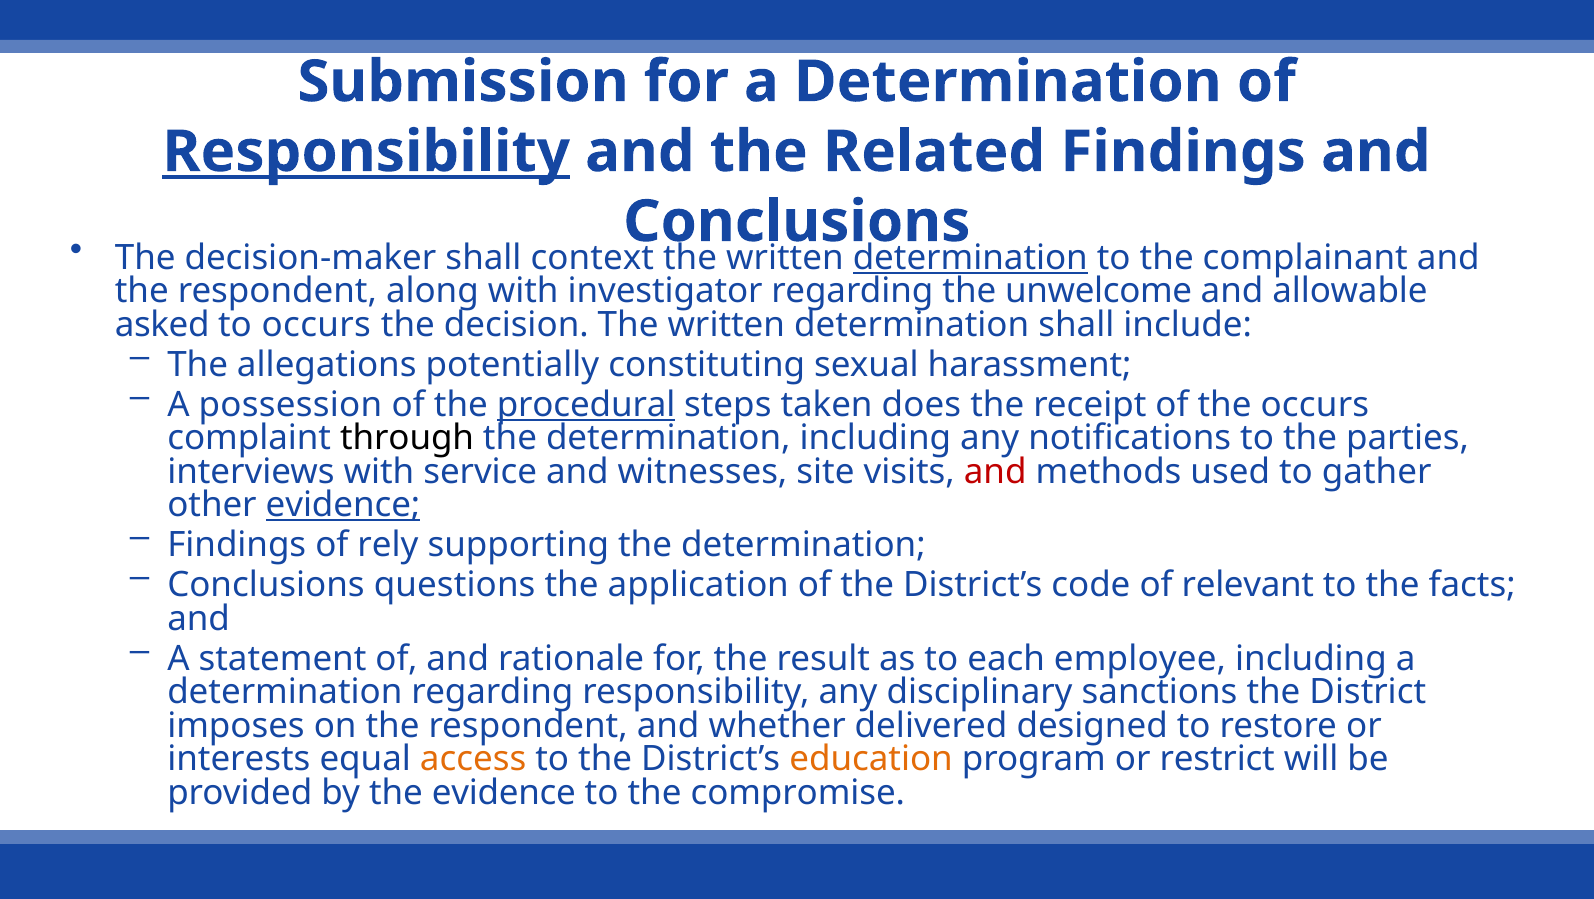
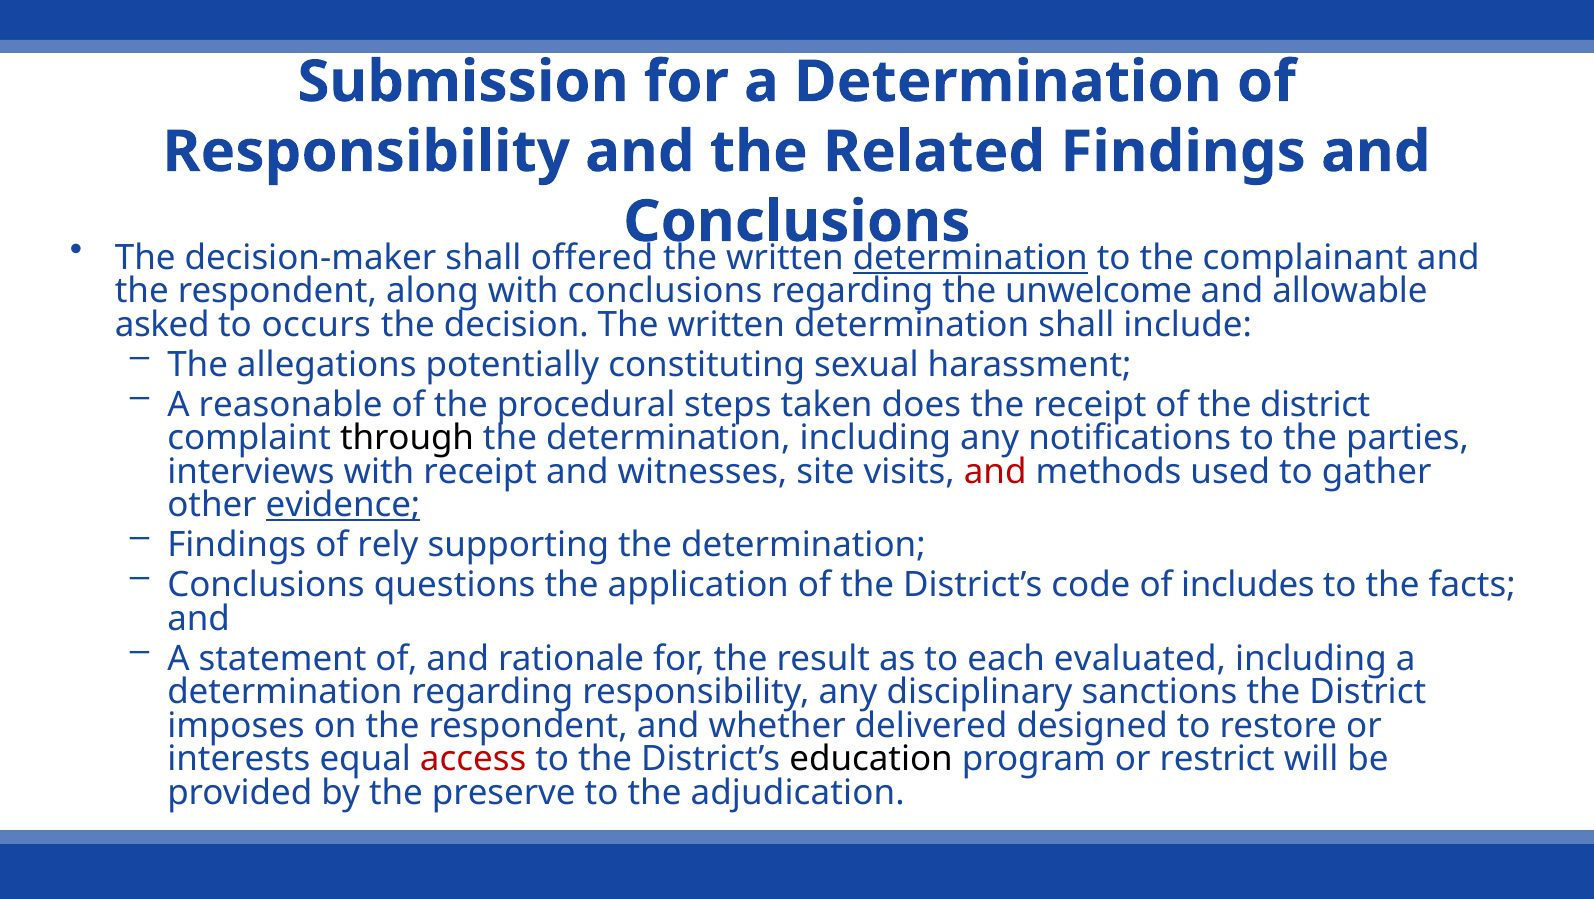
Responsibility underline: present -> none (366, 152)
context: context -> offered (592, 258)
with investigator: investigator -> conclusions (665, 291)
possession: possession -> reasonable (291, 405)
procedural underline: present -> none (586, 405)
of the occurs: occurs -> district (1315, 405)
with service: service -> receipt (480, 472)
relevant: relevant -> includes (1248, 585)
employee: employee -> evaluated (1140, 659)
access colour: orange -> red (473, 759)
education colour: orange -> black (871, 759)
the evidence: evidence -> preserve (504, 793)
compromise: compromise -> adjudication (798, 793)
